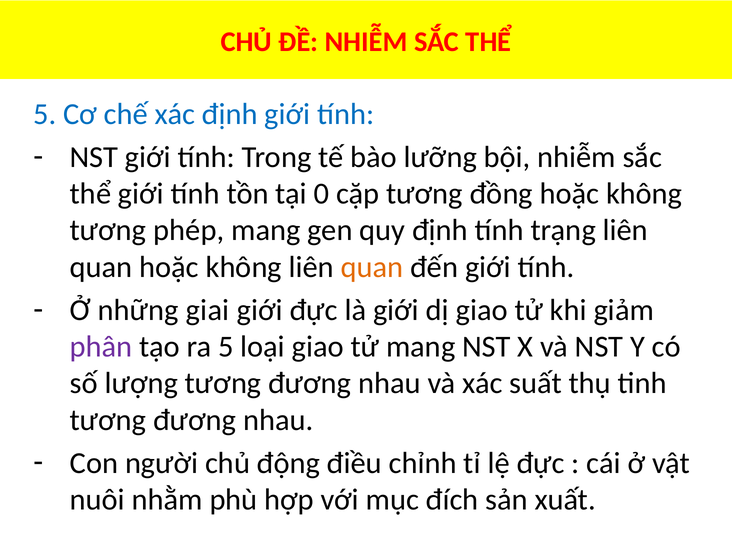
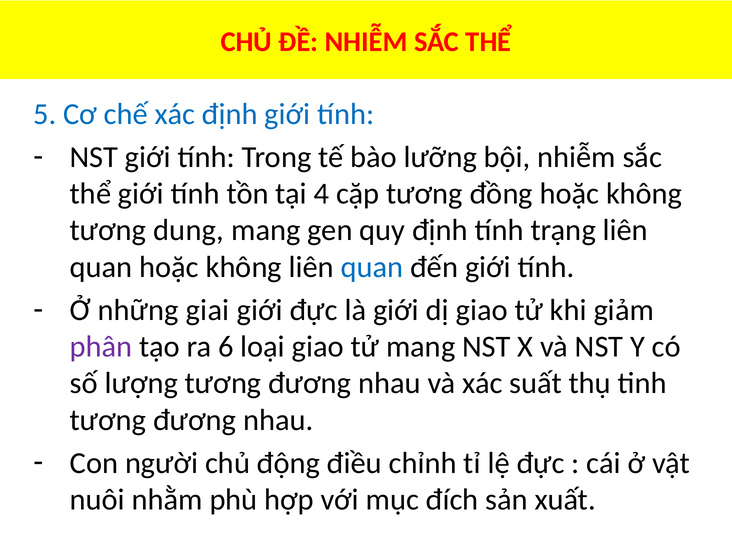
0: 0 -> 4 (322, 194)
phép: phép -> dung (189, 230)
quan colour: orange -> blue (372, 267)
ra 5: 5 -> 6 (226, 347)
